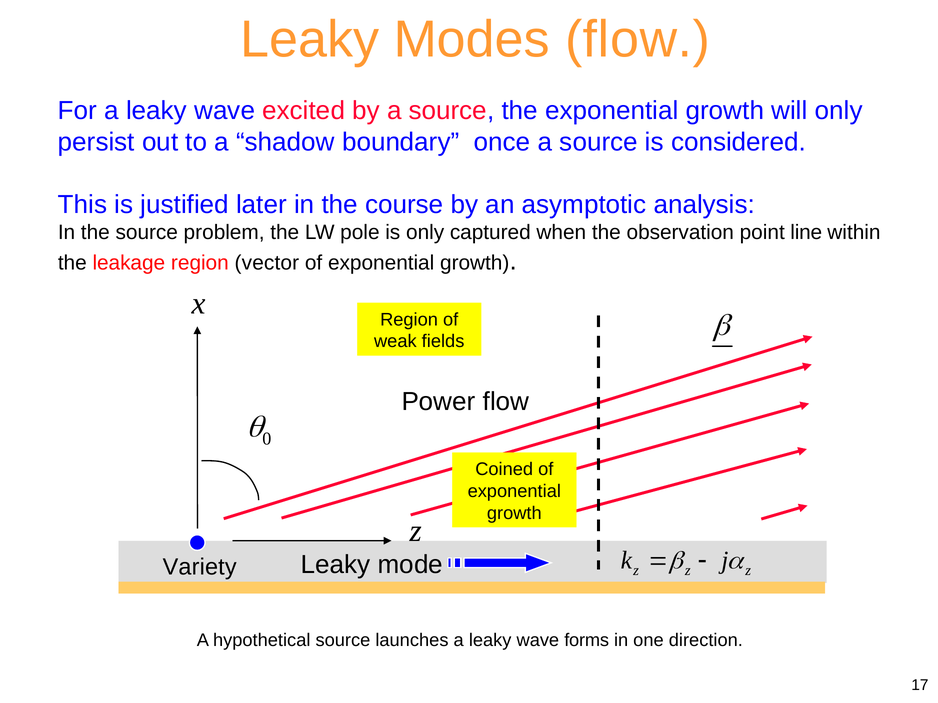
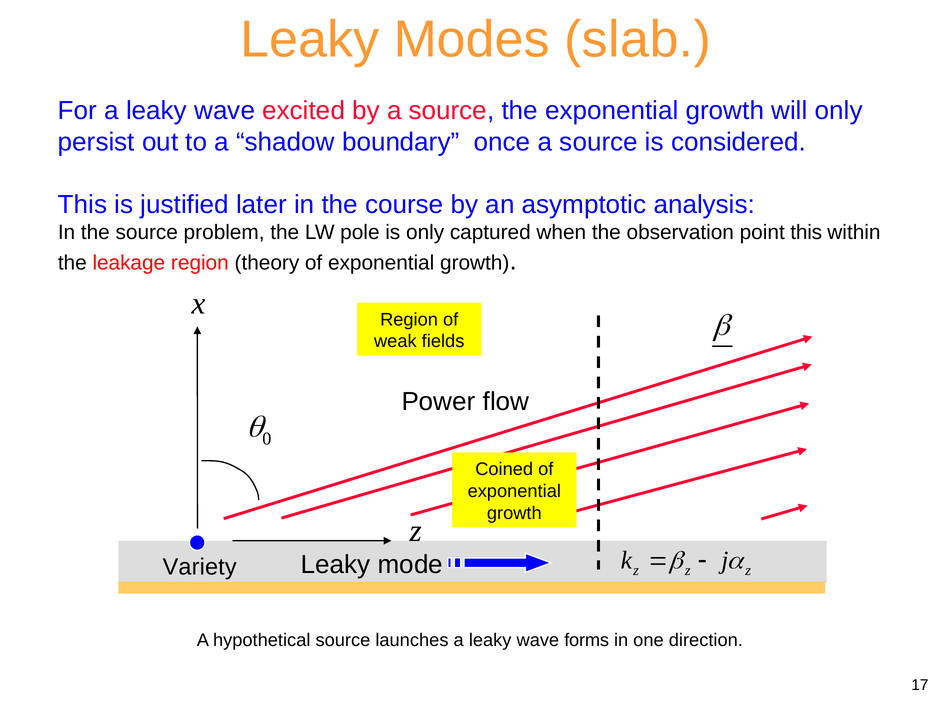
Modes flow: flow -> slab (638, 40)
point line: line -> this (806, 233)
vector: vector -> theory (267, 263)
